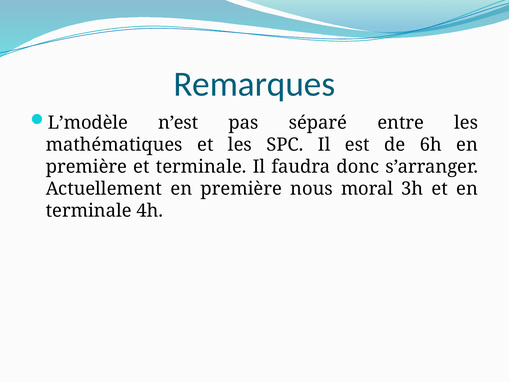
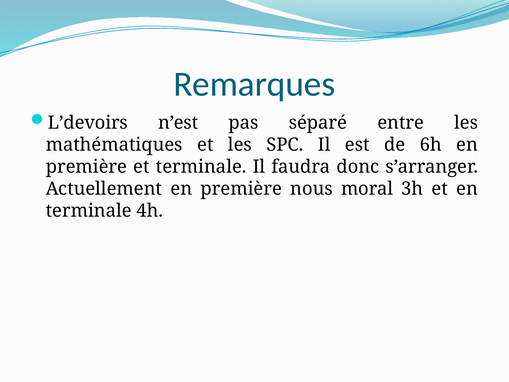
L’modèle: L’modèle -> L’devoirs (88, 123)
